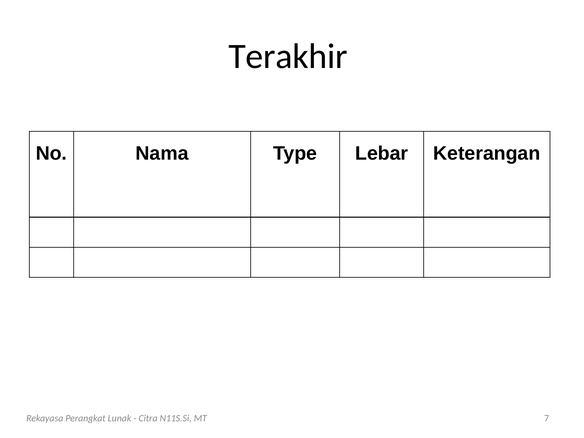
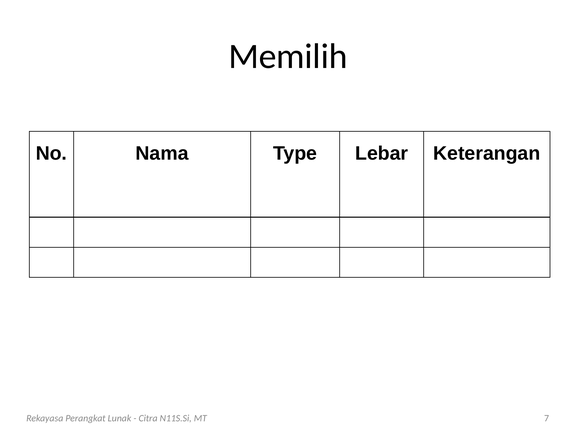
Terakhir: Terakhir -> Memilih (288, 57)
